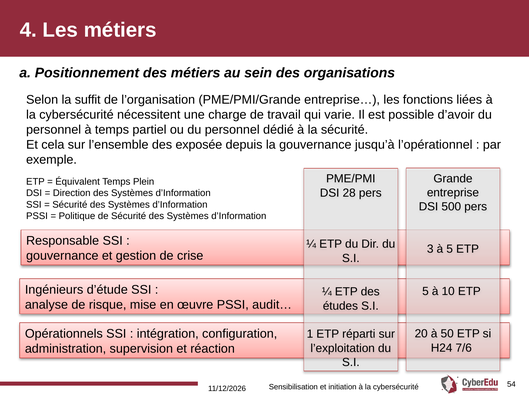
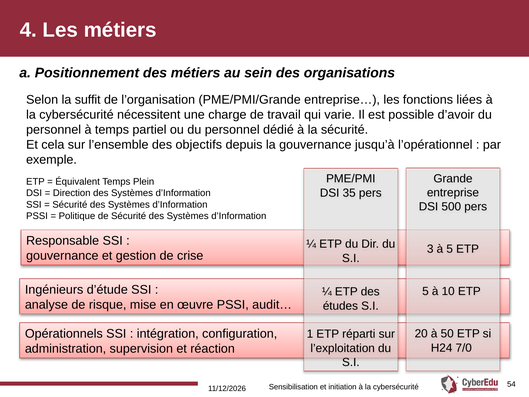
exposée: exposée -> objectifs (199, 145)
28: 28 -> 35 (349, 193)
7/6: 7/6 -> 7/0 (464, 348)
